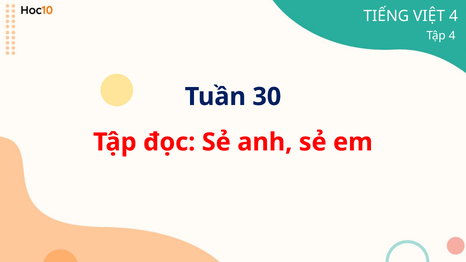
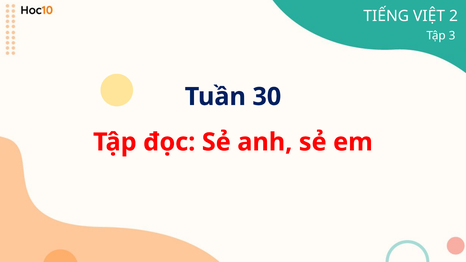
VIỆT 4: 4 -> 2 (454, 16)
Tập 4: 4 -> 3 (452, 36)
